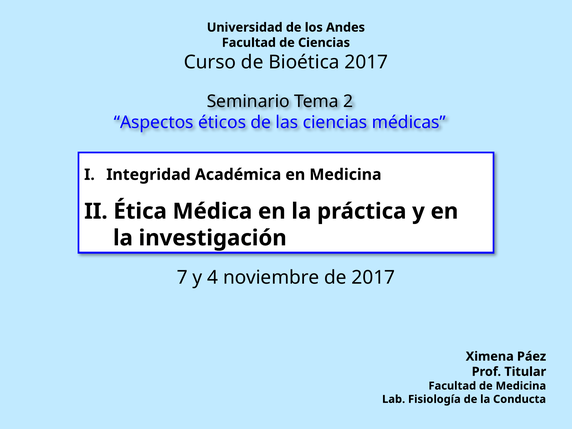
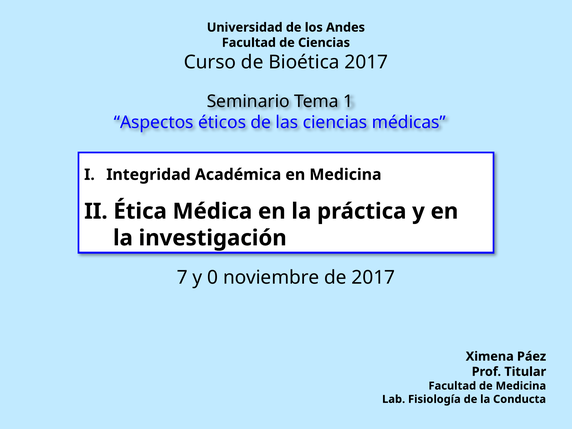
2: 2 -> 1 (348, 101)
4: 4 -> 0 (213, 278)
